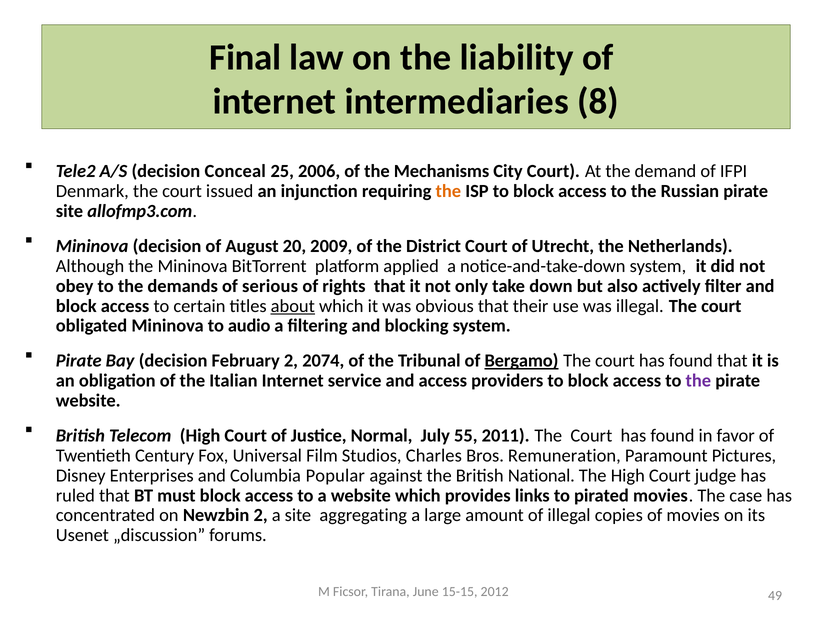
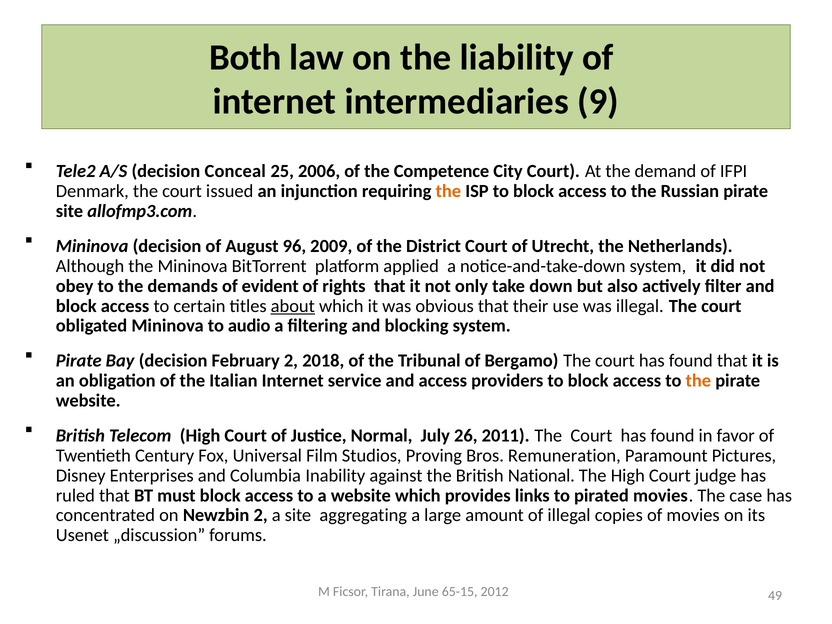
Final: Final -> Both (245, 57)
8: 8 -> 9 (598, 102)
Mechanisms: Mechanisms -> Competence (442, 171)
20: 20 -> 96 (294, 246)
serious: serious -> evident (270, 286)
2074: 2074 -> 2018 (323, 361)
Bergamo underline: present -> none (521, 361)
the colour: purple -> orange (698, 381)
55: 55 -> 26 (466, 436)
Charles: Charles -> Proving (434, 456)
Popular: Popular -> Inability (335, 475)
15-15: 15-15 -> 65-15 (460, 592)
